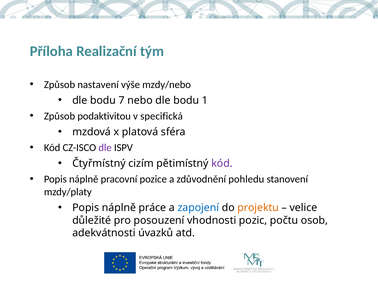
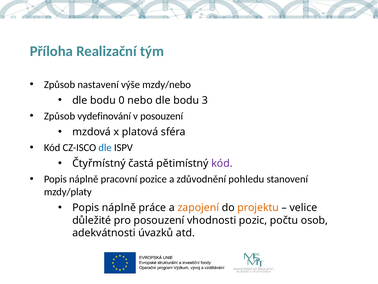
7: 7 -> 0 (122, 100)
1: 1 -> 3 (205, 100)
podaktivitou: podaktivitou -> vydefinování (104, 116)
v specifická: specifická -> posouzení (162, 116)
dle colour: purple -> blue (105, 147)
cizím: cizím -> častá (141, 163)
zapojení colour: blue -> orange (198, 207)
